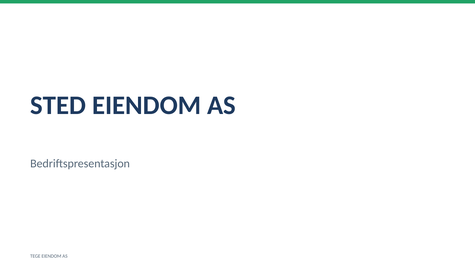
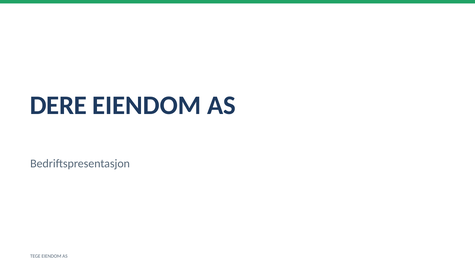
STED: STED -> DERE (58, 105)
